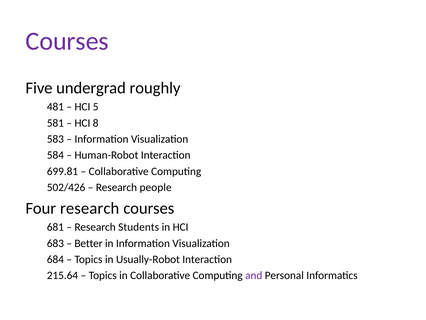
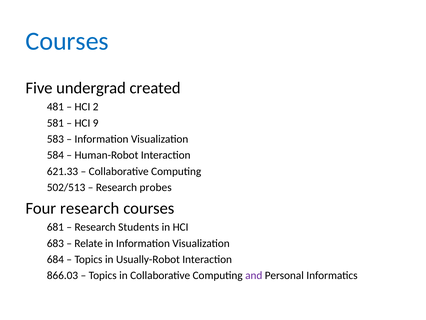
Courses colour: purple -> blue (67, 41)
roughly: roughly -> created (155, 88)
5: 5 -> 2 (96, 107)
8: 8 -> 9 (96, 123)
699.81: 699.81 -> 621.33 (62, 171)
502/426: 502/426 -> 502/513 (66, 187)
people: people -> probes (156, 187)
Better: Better -> Relate (89, 243)
215.64: 215.64 -> 866.03 (62, 275)
